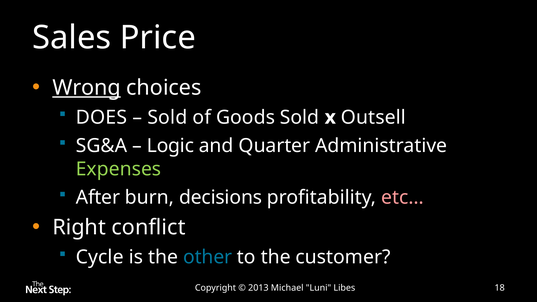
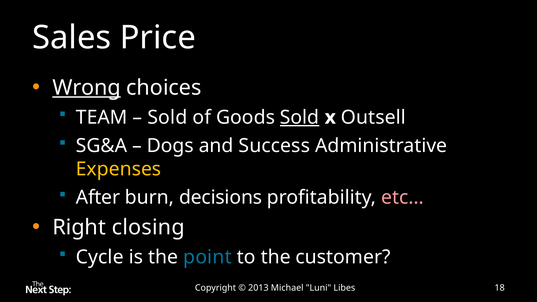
DOES: DOES -> TEAM (102, 117)
Sold underline: none -> present (300, 117)
Logic: Logic -> Dogs (170, 146)
Quarter: Quarter -> Success (274, 146)
Expenses colour: light green -> yellow (119, 169)
conflict: conflict -> closing (148, 228)
other: other -> point (207, 257)
